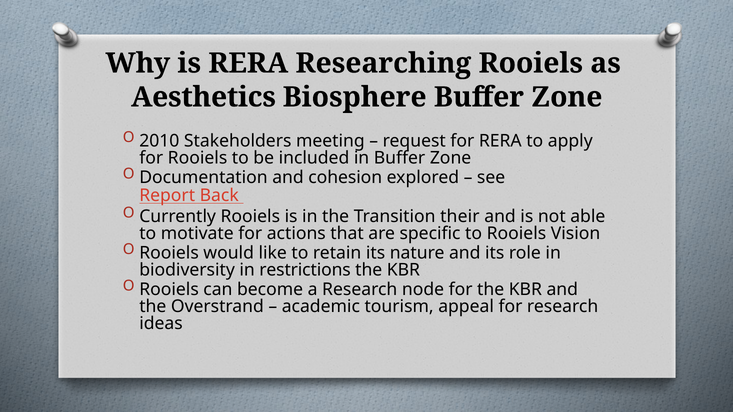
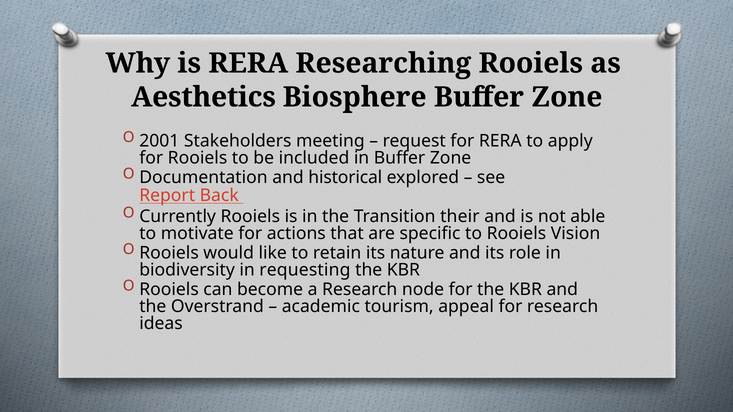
2010: 2010 -> 2001 (159, 141)
cohesion: cohesion -> historical (345, 178)
restrictions: restrictions -> requesting (305, 270)
